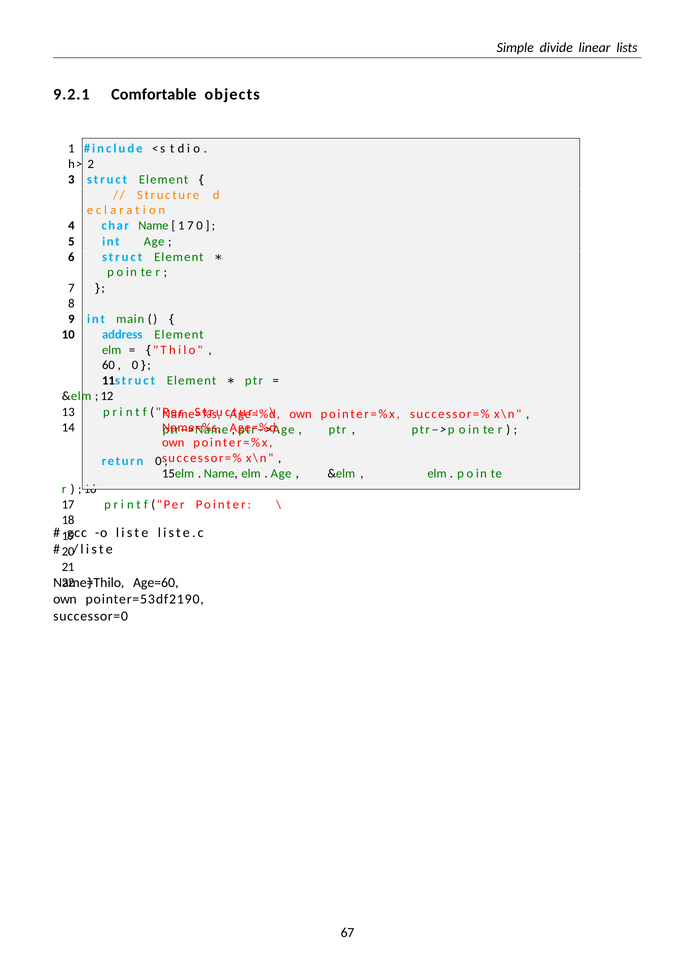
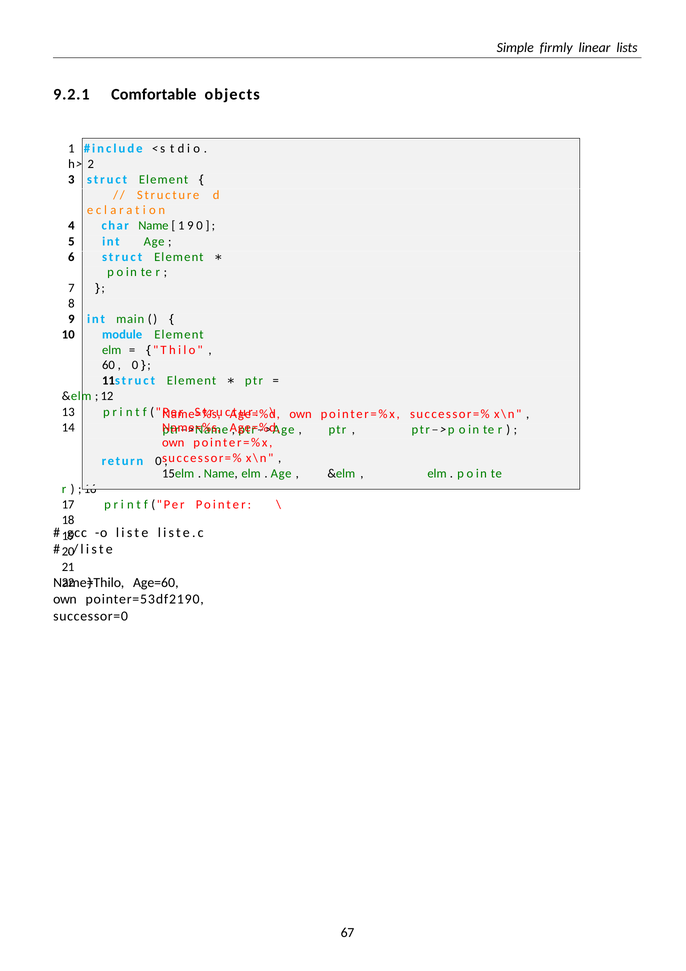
divide: divide -> firmly (556, 48)
1 7: 7 -> 9 (190, 226)
address: address -> module (122, 335)
